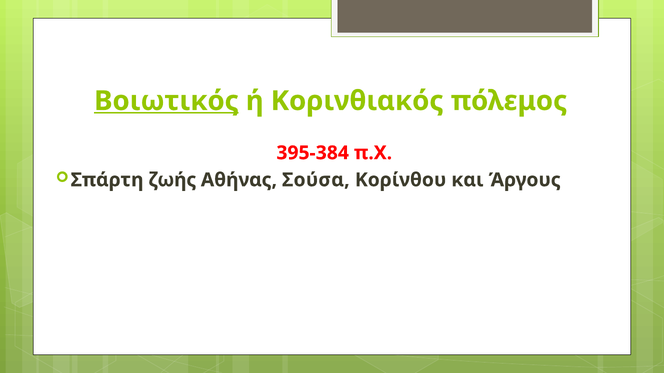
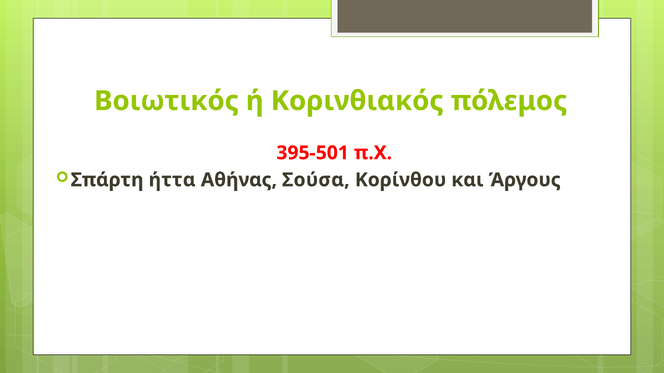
Βοιωτικός underline: present -> none (166, 101)
395-384: 395-384 -> 395-501 (313, 153)
ζωής: ζωής -> ήττα (172, 180)
